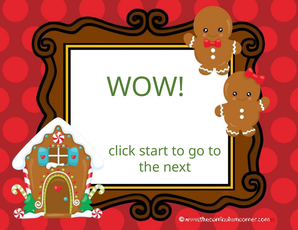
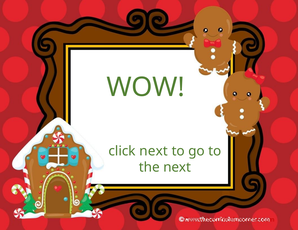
click start: start -> next (154, 151)
